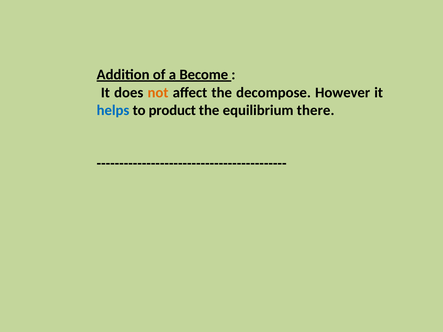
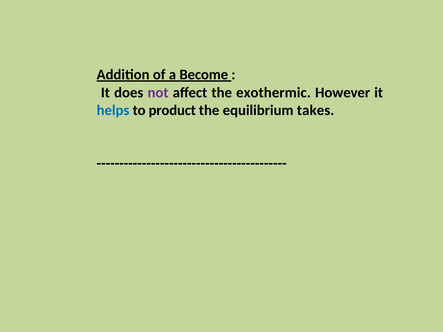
not colour: orange -> purple (158, 93)
decompose: decompose -> exothermic (273, 93)
there: there -> takes (316, 110)
